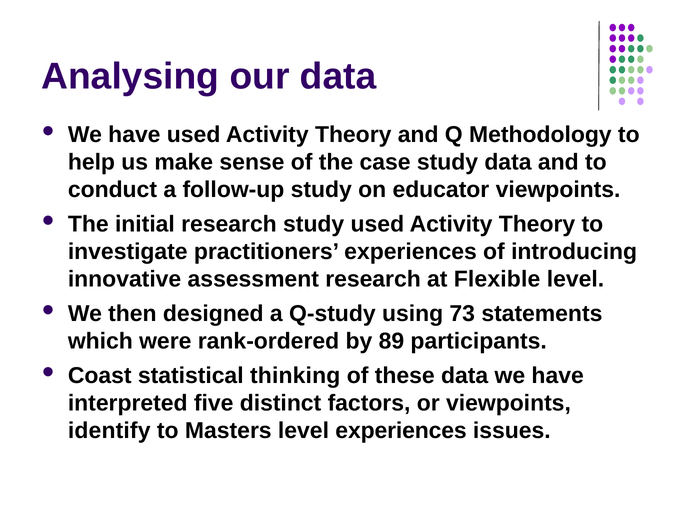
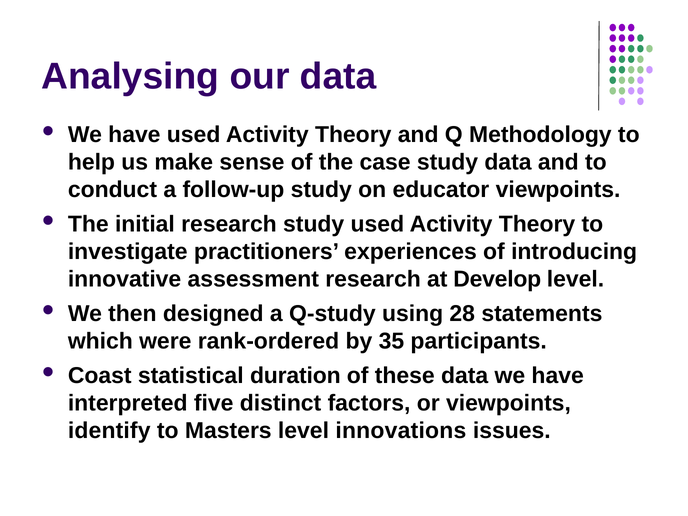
Flexible: Flexible -> Develop (497, 279)
73: 73 -> 28 (462, 314)
89: 89 -> 35 (391, 341)
thinking: thinking -> duration (295, 375)
level experiences: experiences -> innovations (401, 431)
